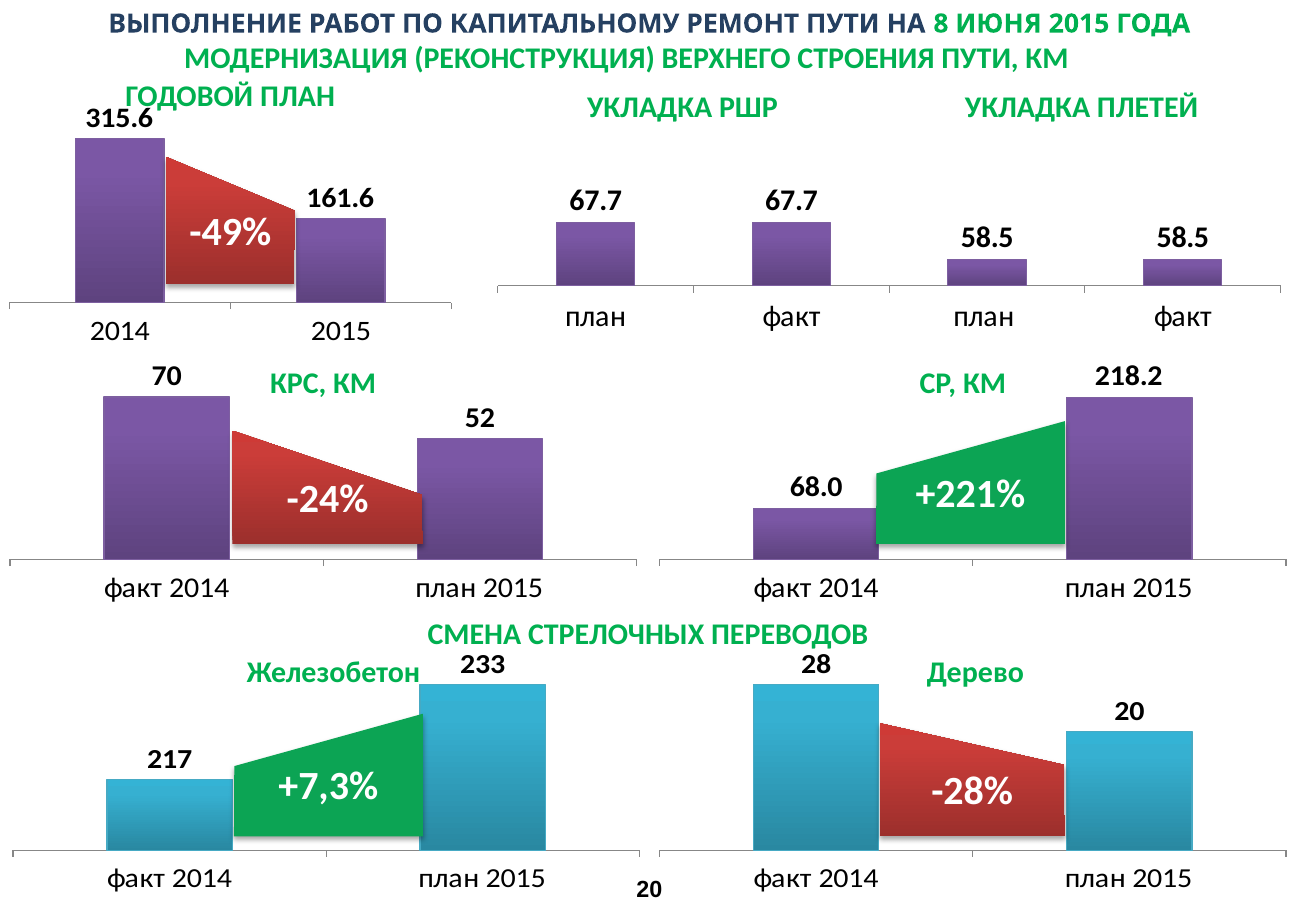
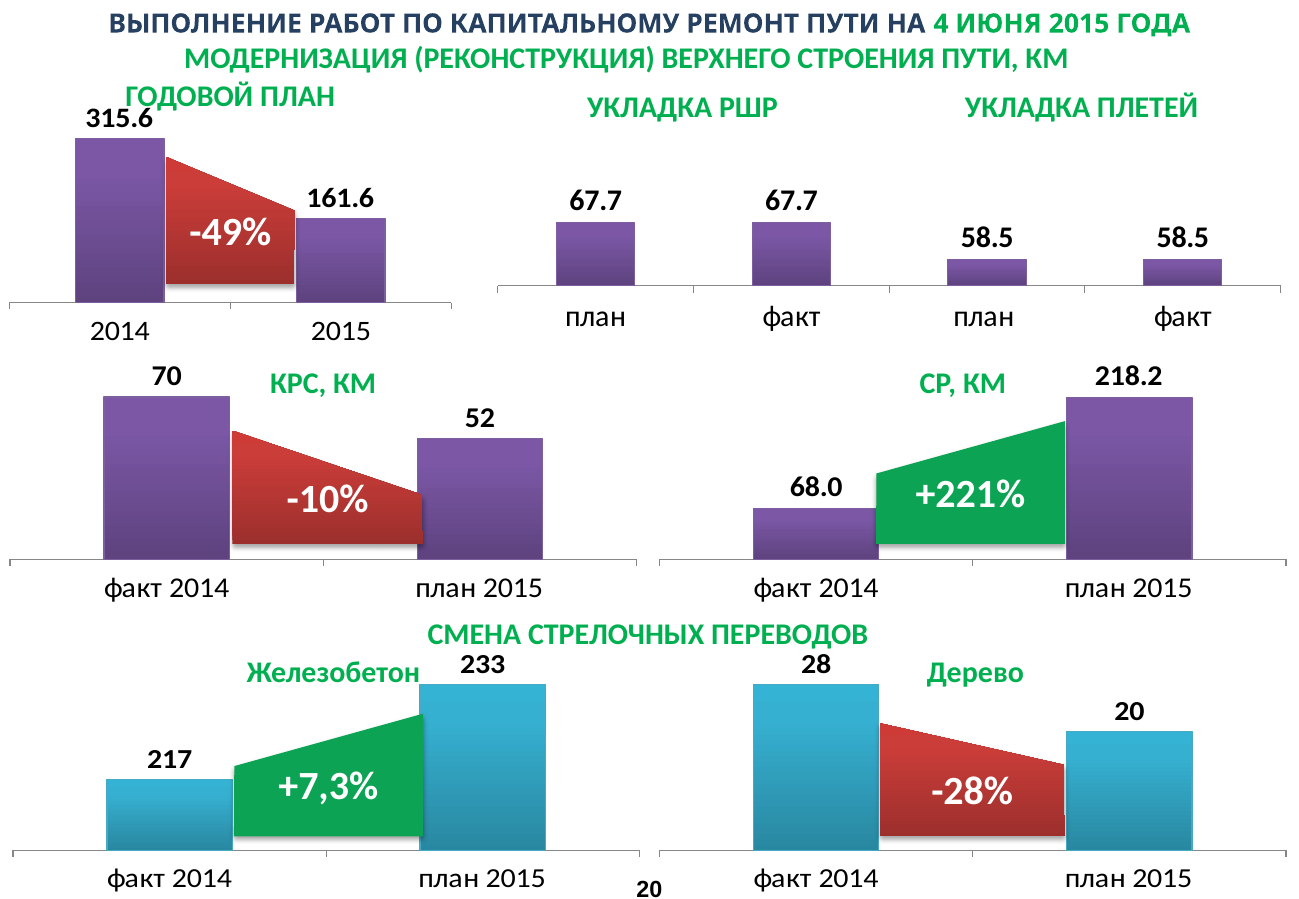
8: 8 -> 4 (941, 24)
-24%: -24% -> -10% (328, 499)
